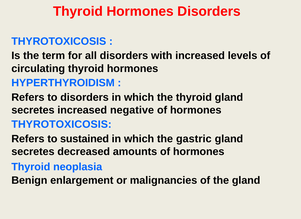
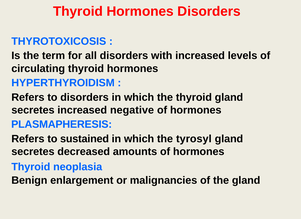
THYROTOXICOSIS: THYROTOXICOSIS -> PLASMAPHERESIS (62, 124)
gastric: gastric -> tyrosyl (194, 139)
